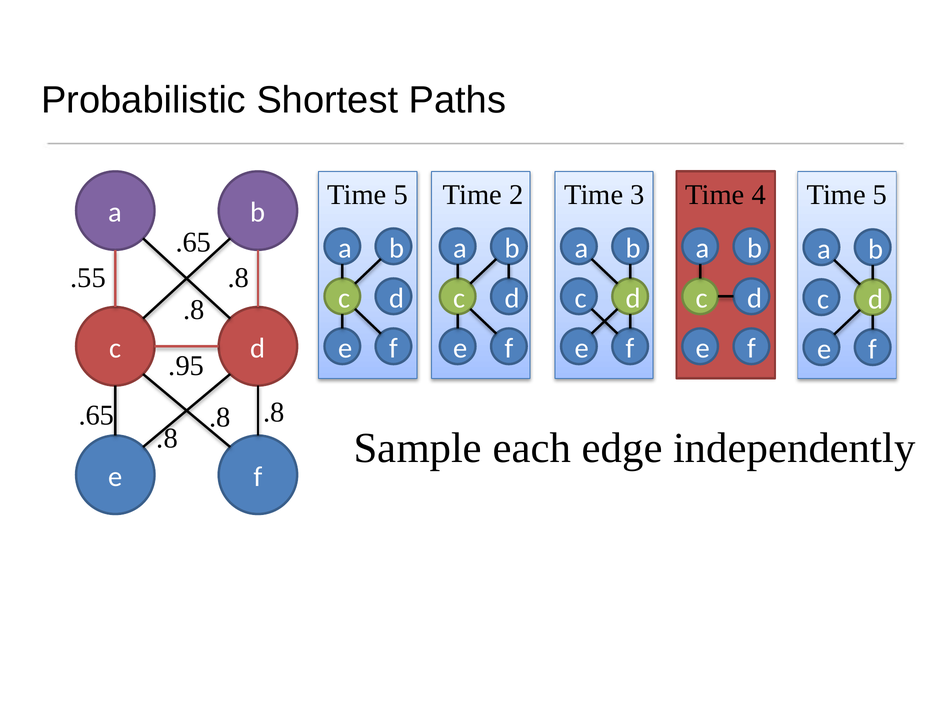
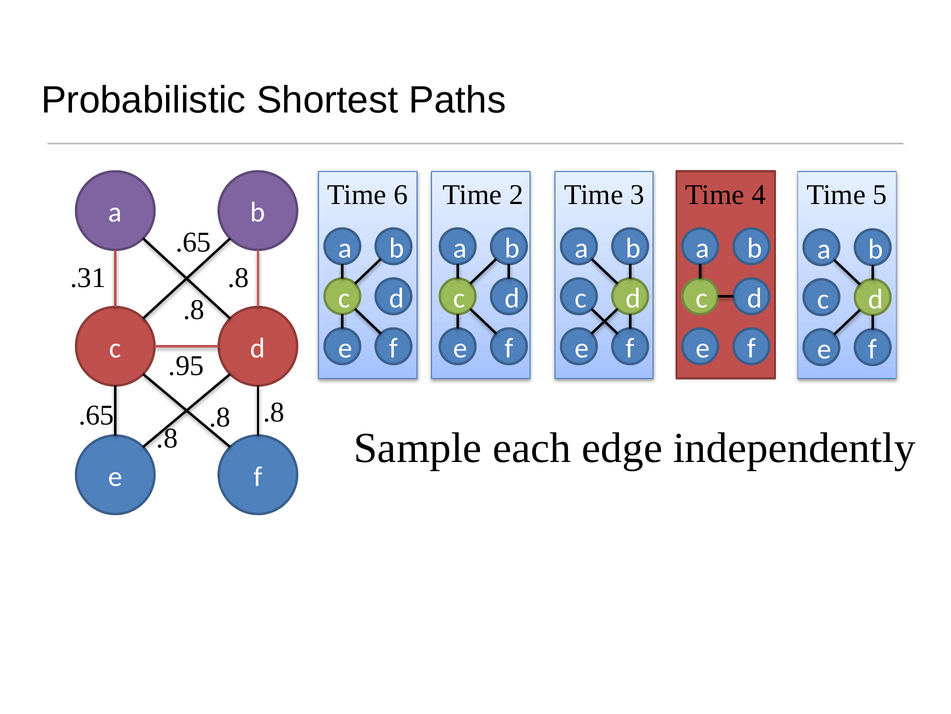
5: 5 -> 6 (401, 194)
.55: .55 -> .31 (88, 278)
